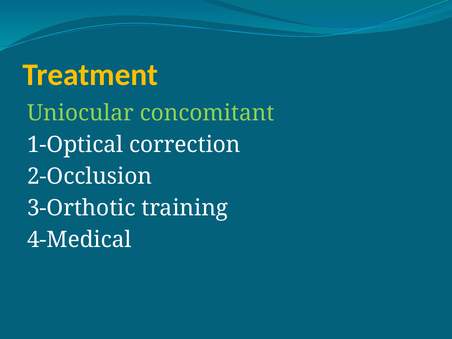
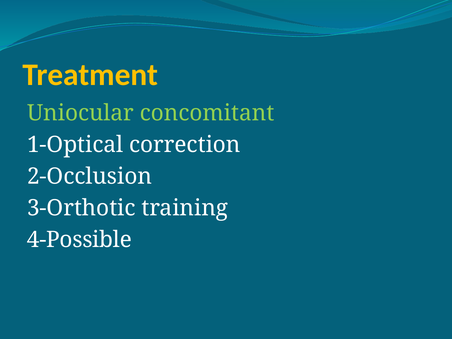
4-Medical: 4-Medical -> 4-Possible (79, 240)
